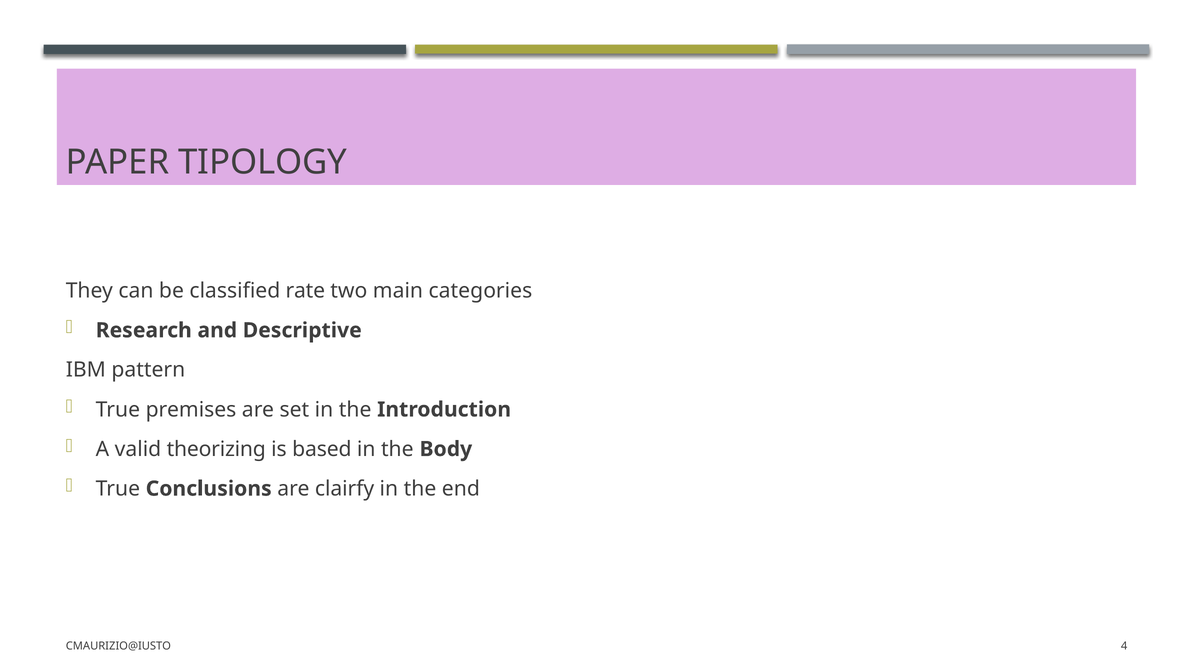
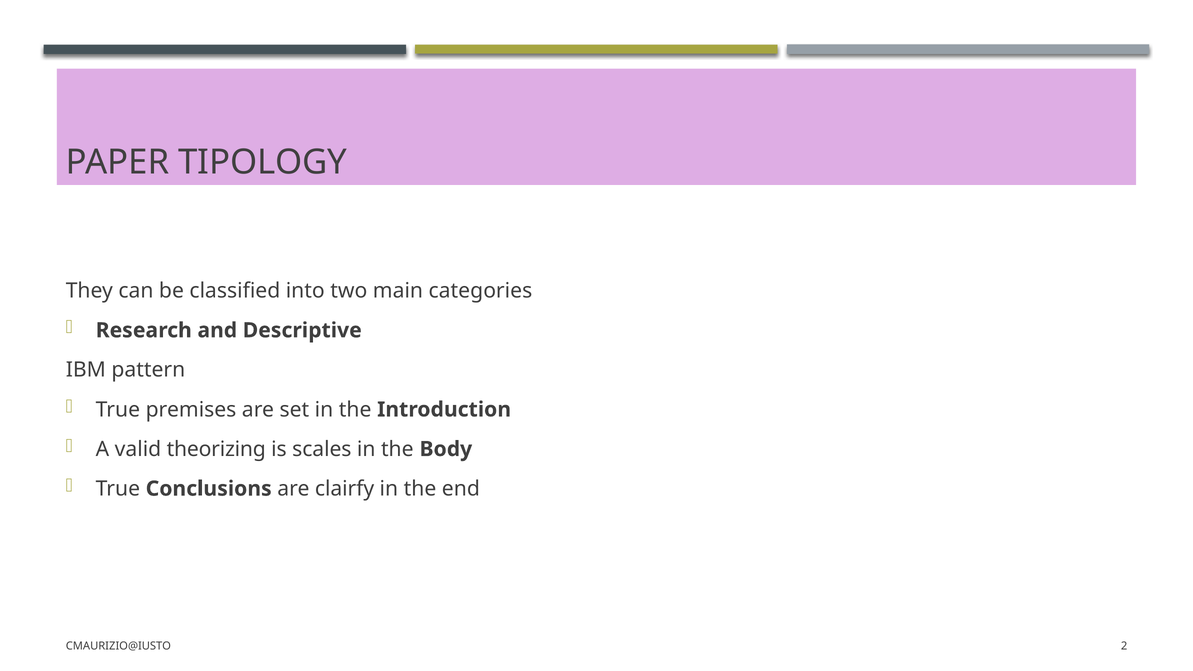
rate: rate -> into (305, 291)
based: based -> scales (322, 449)
4: 4 -> 2 (1124, 646)
